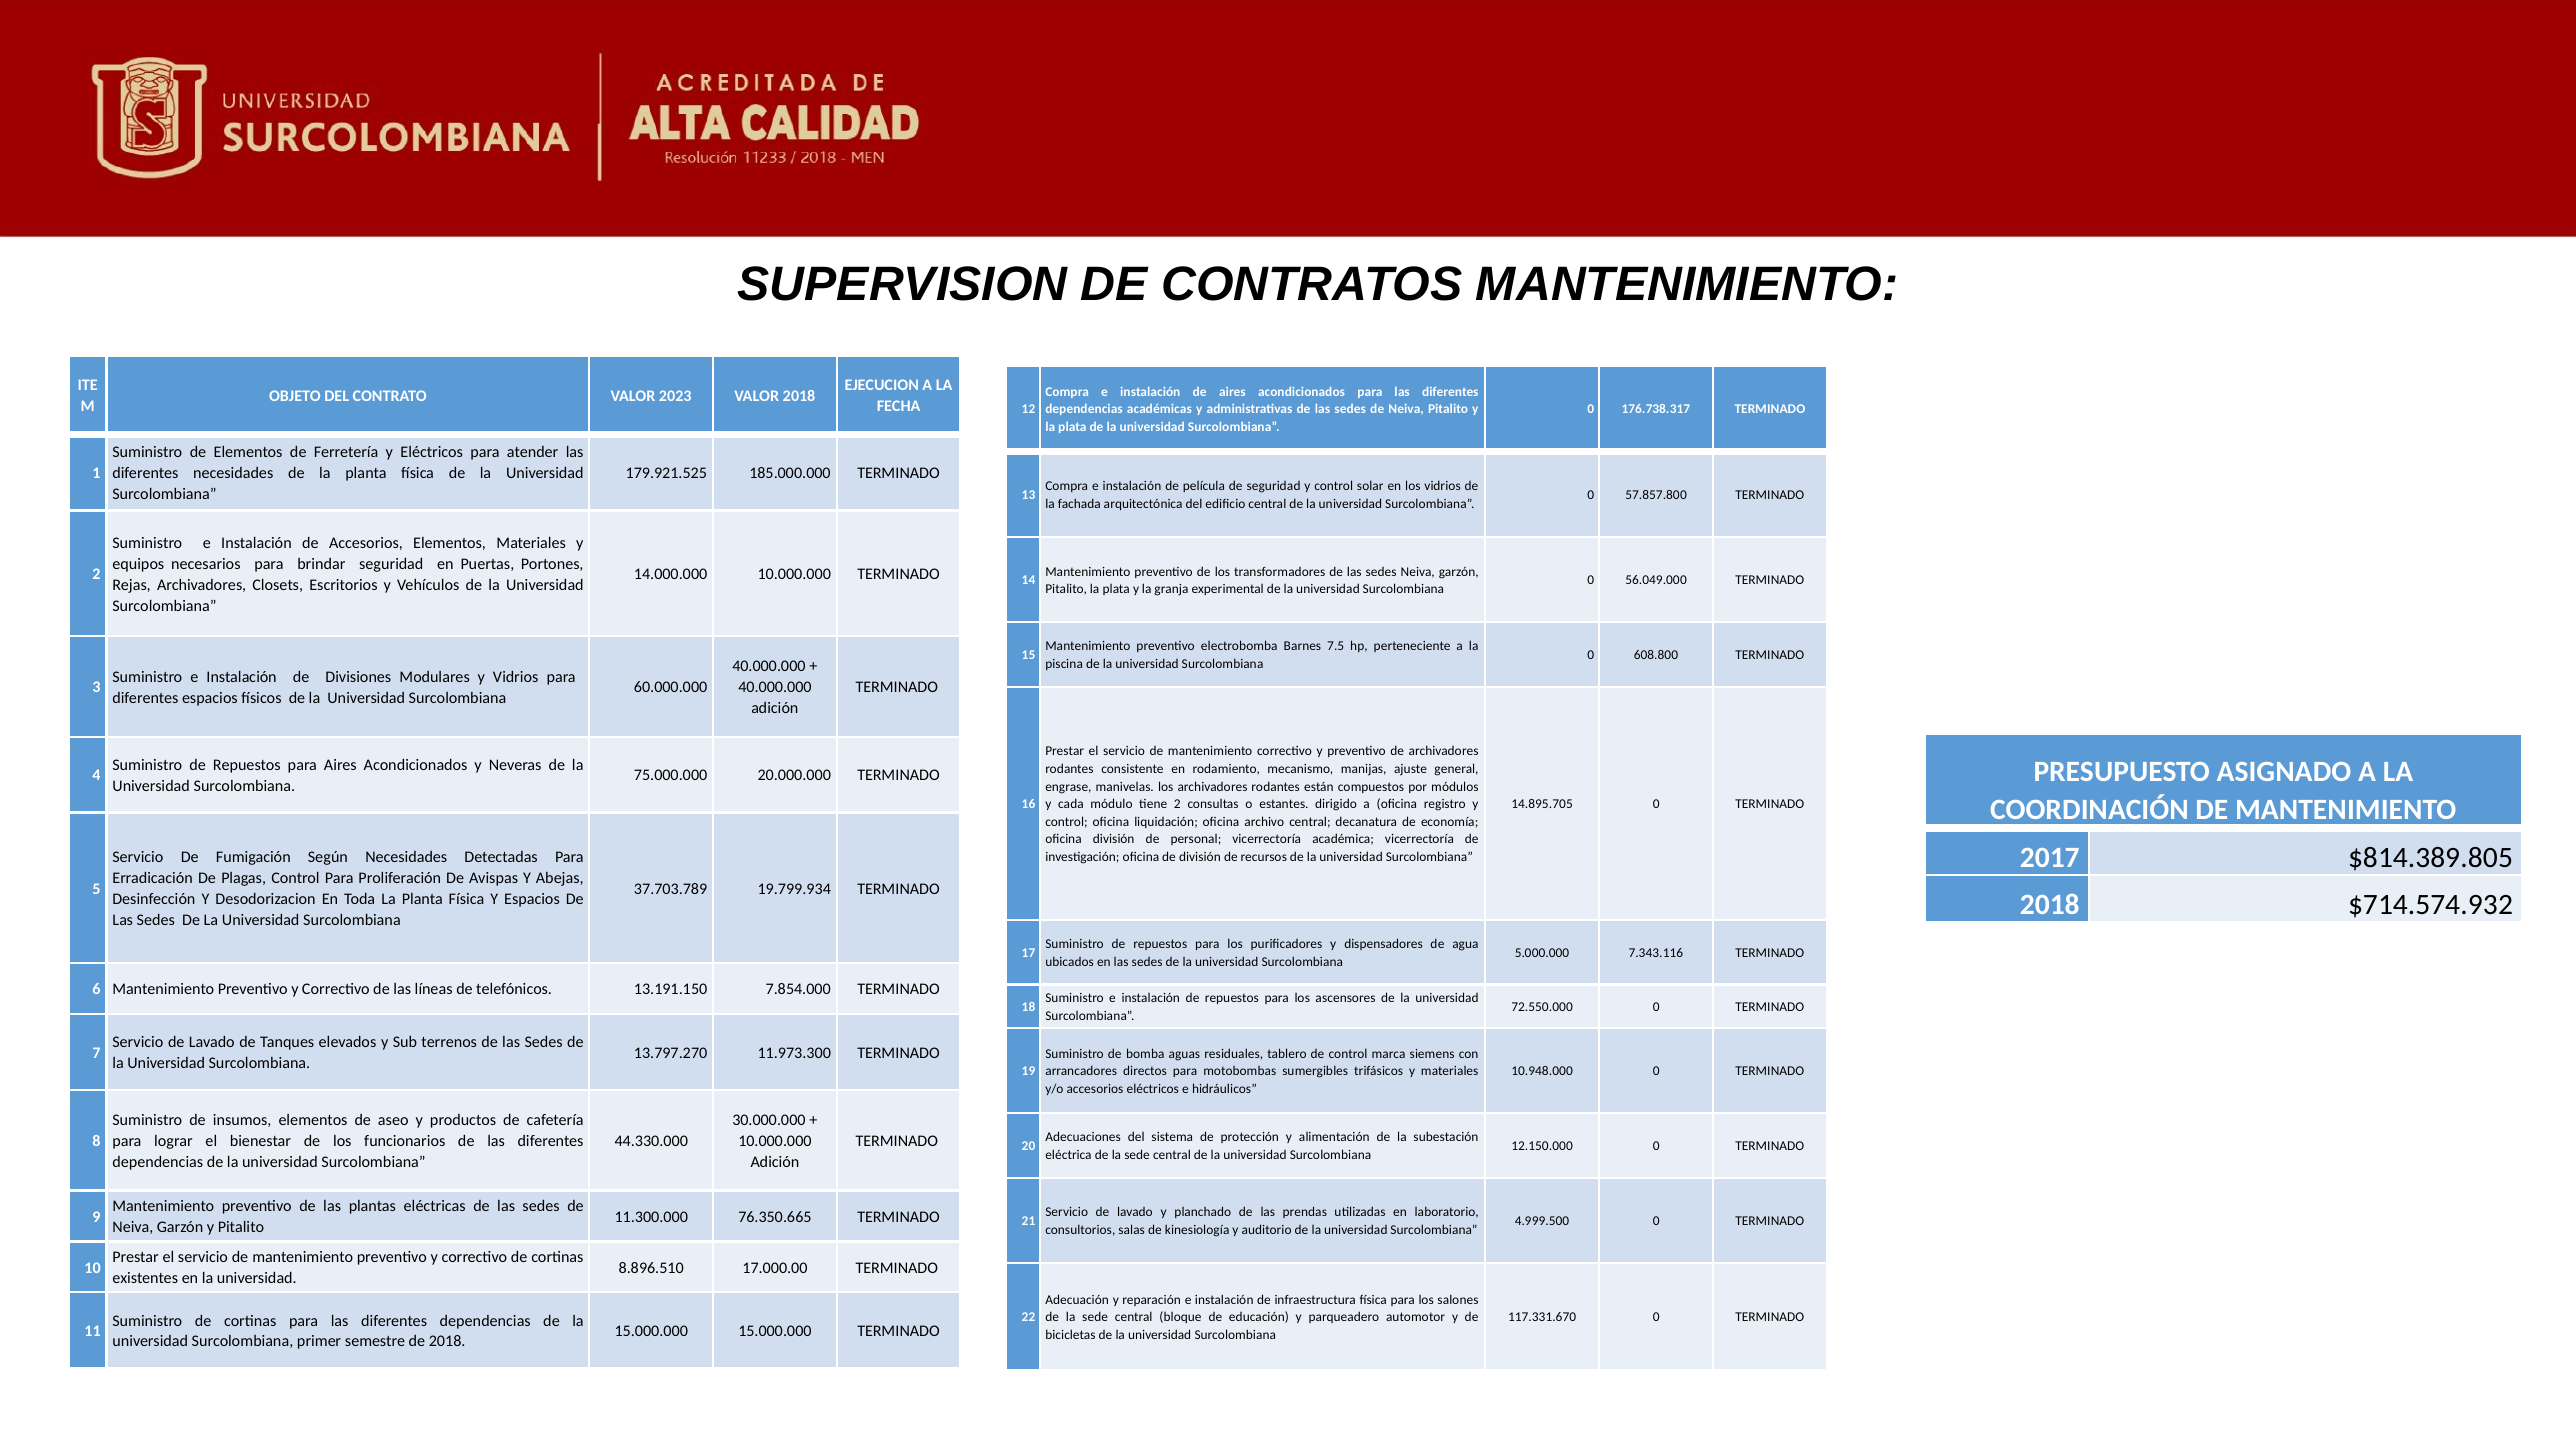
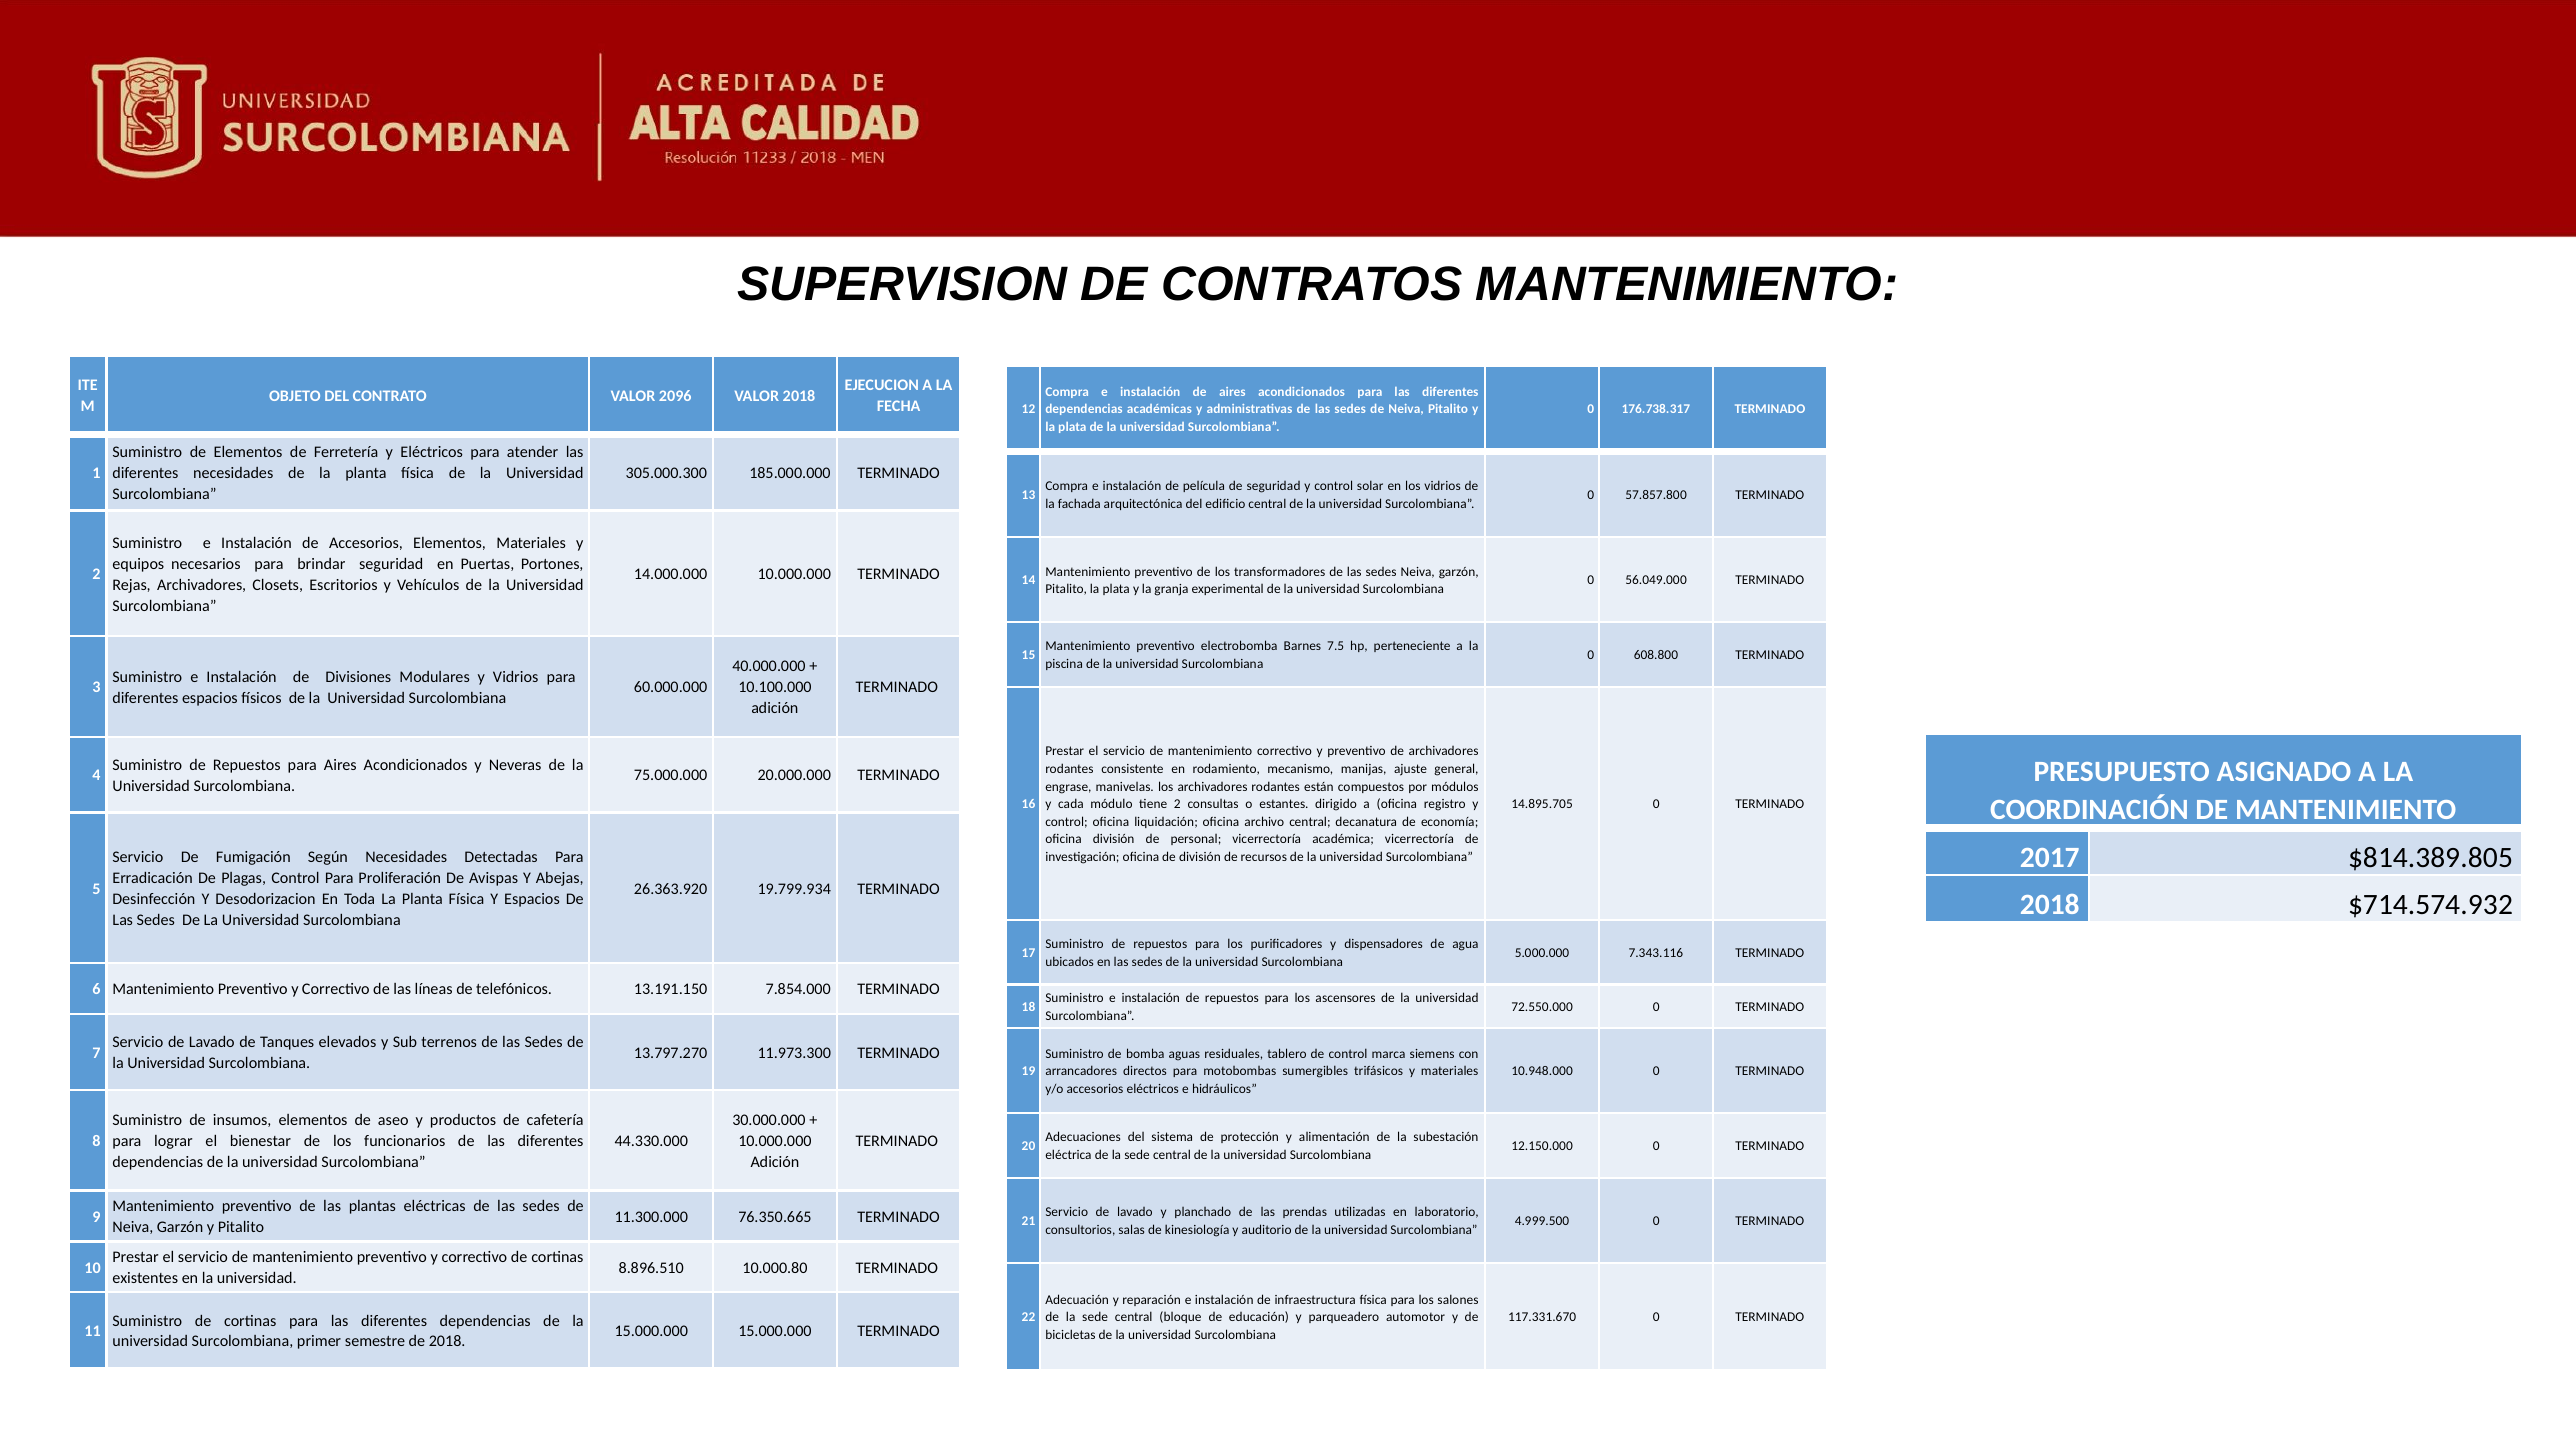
2023: 2023 -> 2096 (675, 396)
179.921.525: 179.921.525 -> 305.000.300 (666, 473)
40.000.000: 40.000.000 -> 10.100.000 (775, 687)
37.703.789: 37.703.789 -> 26.363.920 (671, 889)
17.000.00: 17.000.00 -> 10.000.80 (775, 1268)
